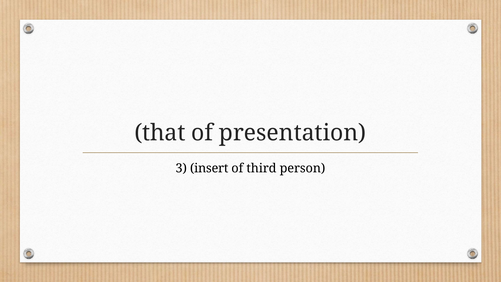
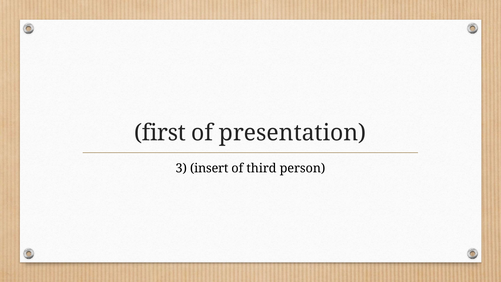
that: that -> first (160, 133)
